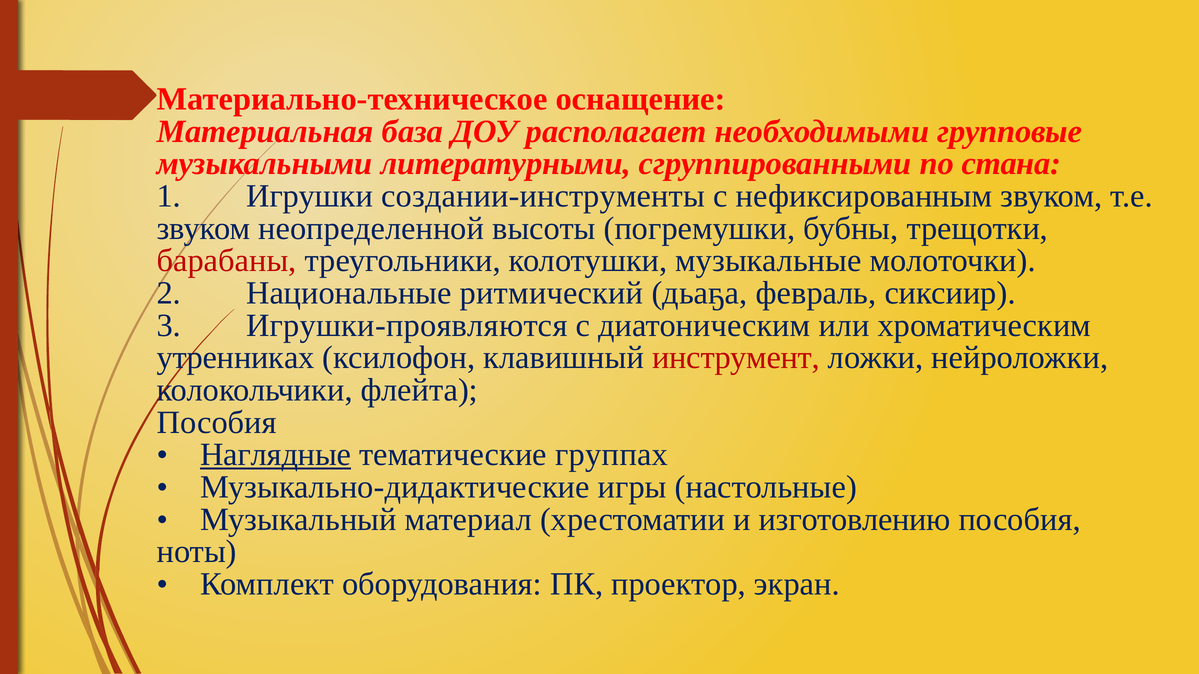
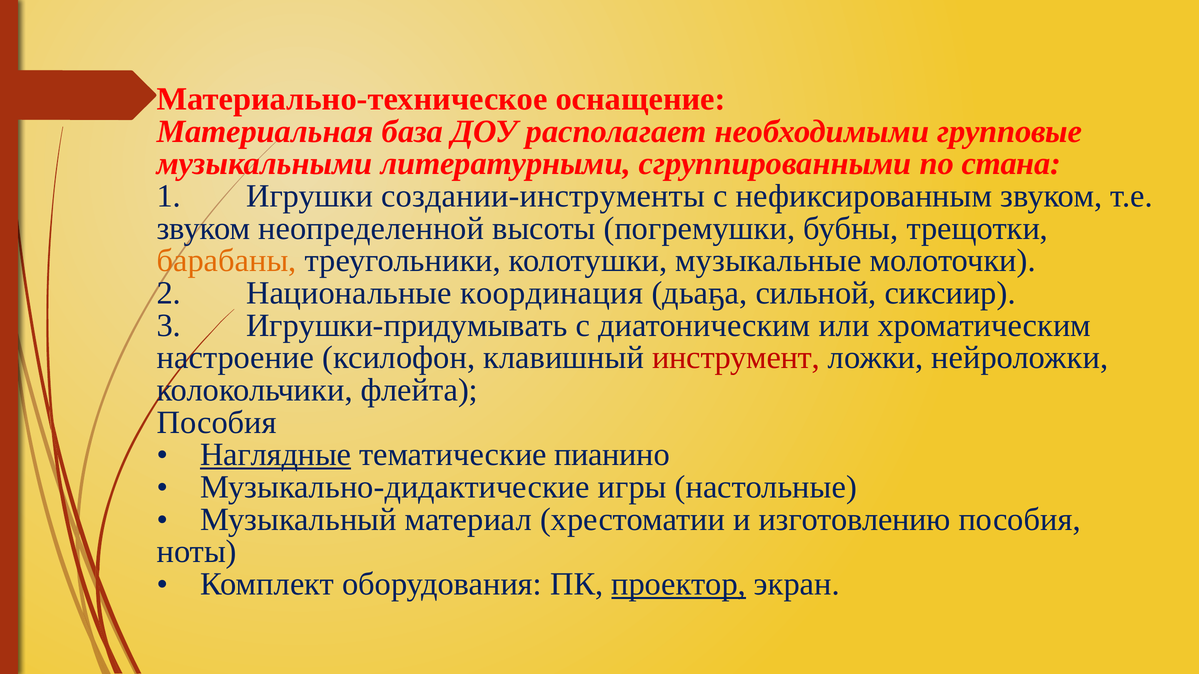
барабаны colour: red -> orange (227, 261)
ритмический: ритмический -> координация (551, 293)
февраль: февраль -> сильной (816, 293)
Игрушки-проявляются: Игрушки-проявляются -> Игрушки-придумывать (407, 326)
утренниках: утренниках -> настроение (235, 358)
группах: группах -> пианино (612, 455)
проектор underline: none -> present (679, 584)
